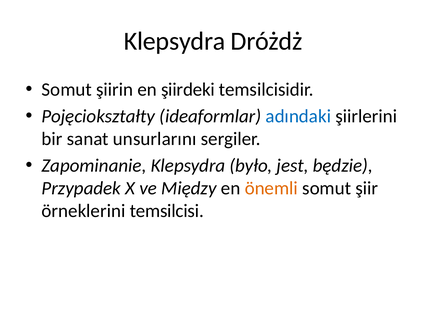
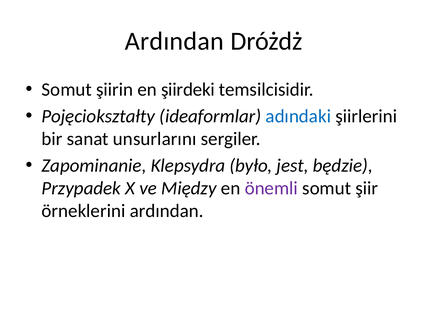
Klepsydra: Klepsydra -> Ardından (174, 41)
önemli colour: orange -> purple (271, 188)
örneklerini temsilcisi: temsilcisi -> ardından (167, 211)
